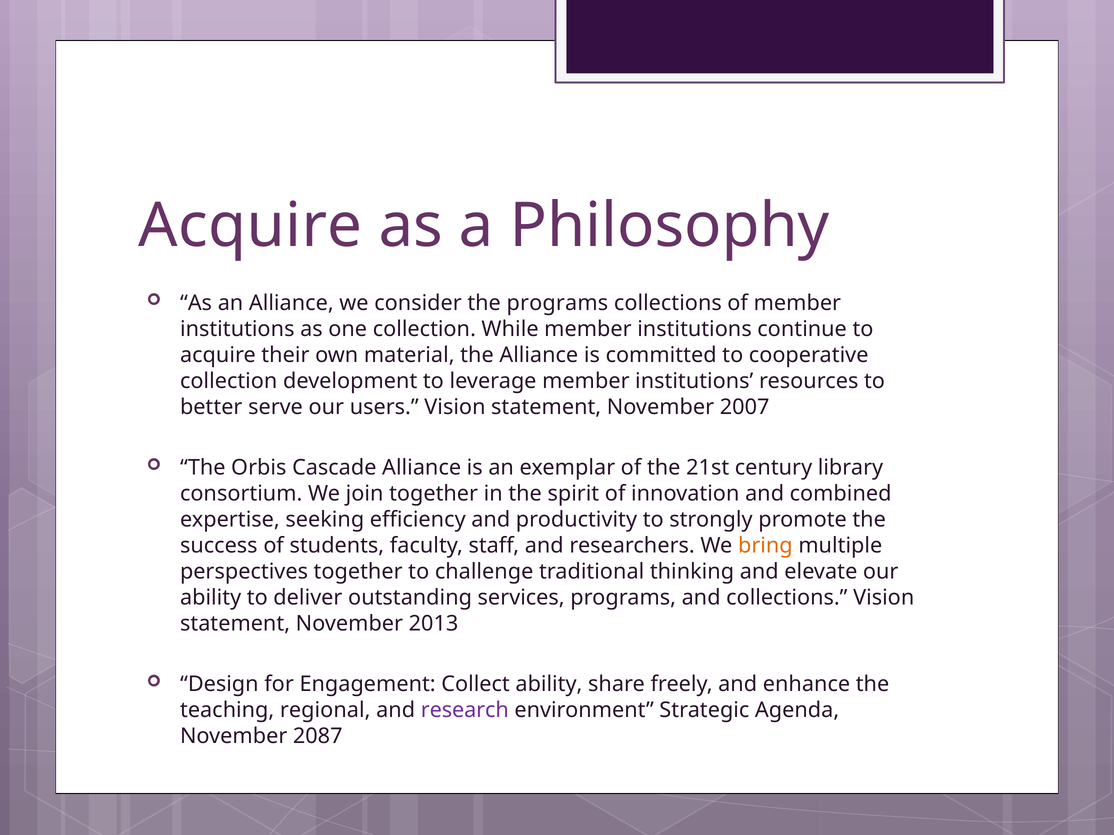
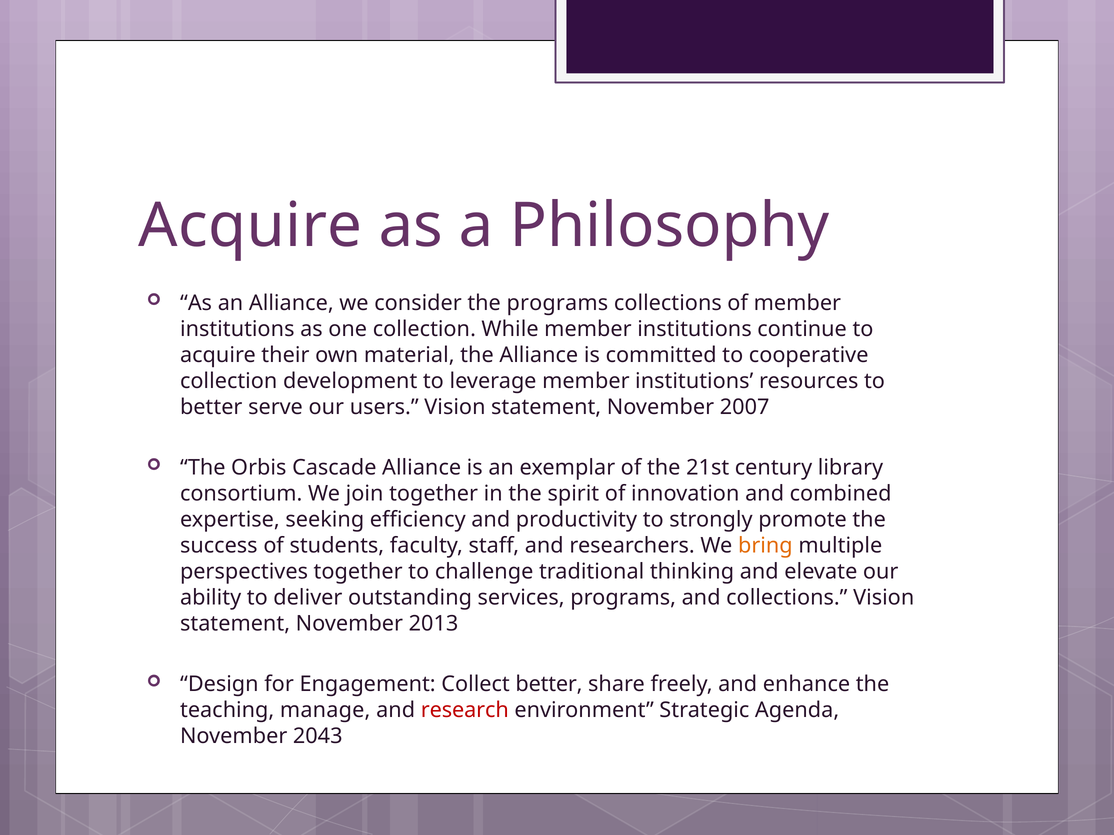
Collect ability: ability -> better (549, 685)
regional: regional -> manage (325, 711)
research colour: purple -> red (465, 711)
2087: 2087 -> 2043 (318, 737)
